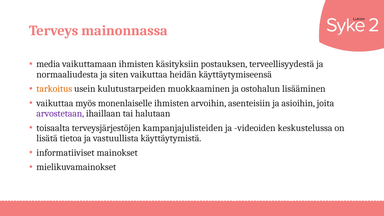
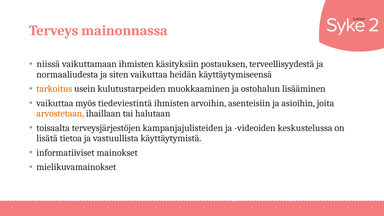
media: media -> niissä (48, 64)
monenlaiselle: monenlaiselle -> tiedeviestintä (125, 103)
arvostetaan colour: purple -> orange (60, 114)
